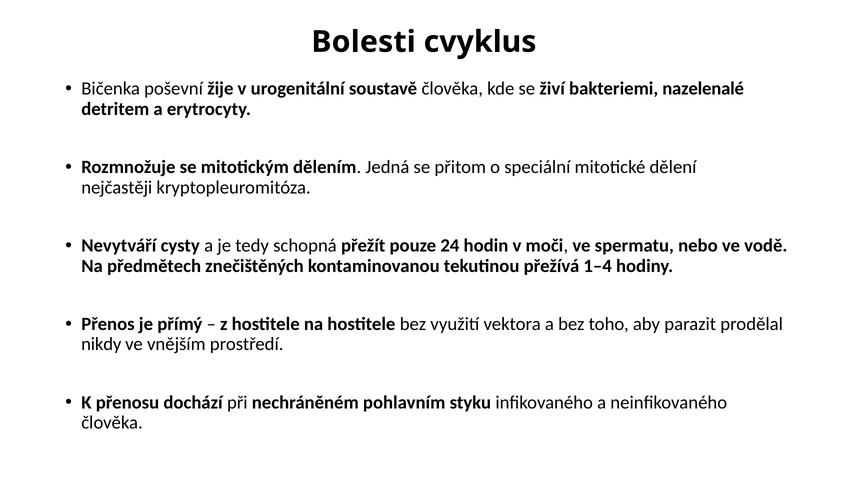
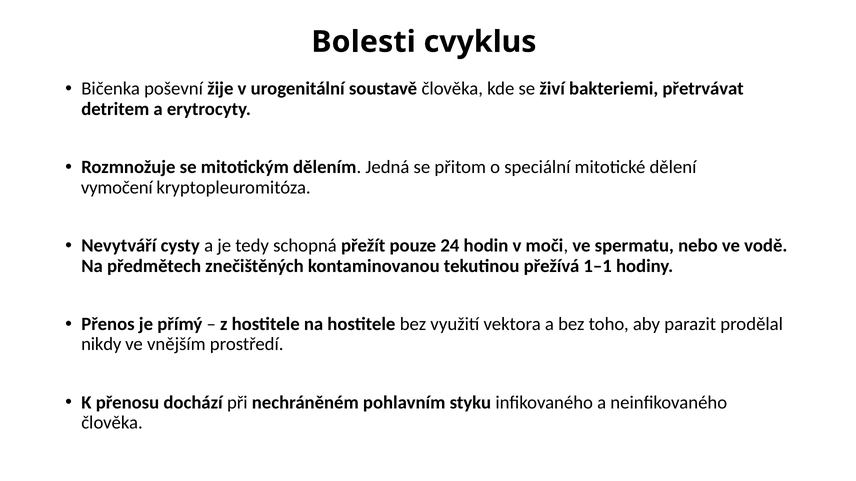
nazelenalé: nazelenalé -> přetrvávat (703, 89)
nejčastěji: nejčastěji -> vymočení (117, 188)
1–4: 1–4 -> 1–1 (598, 266)
